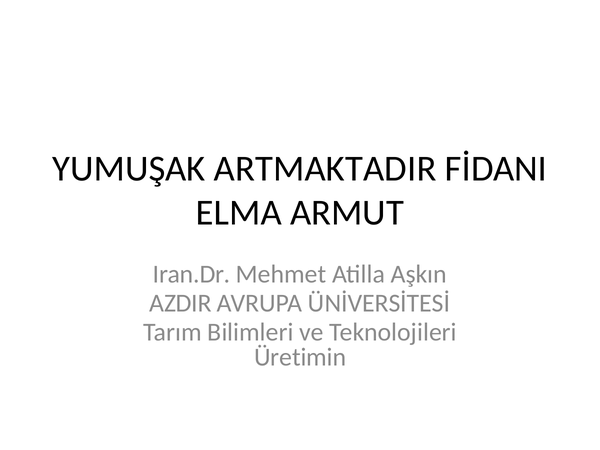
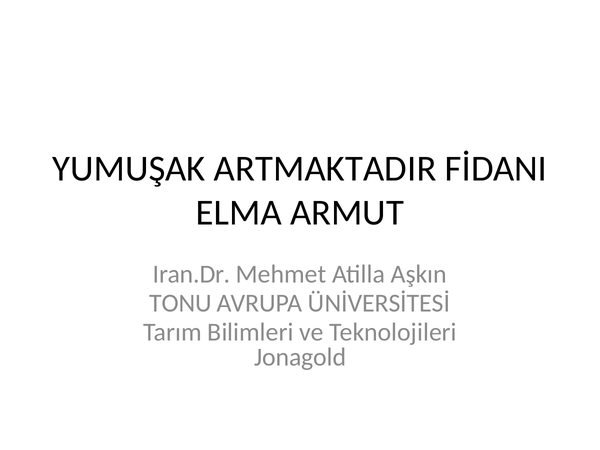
AZDIR: AZDIR -> TONU (181, 303)
Üretimin: Üretimin -> Jonagold (300, 357)
